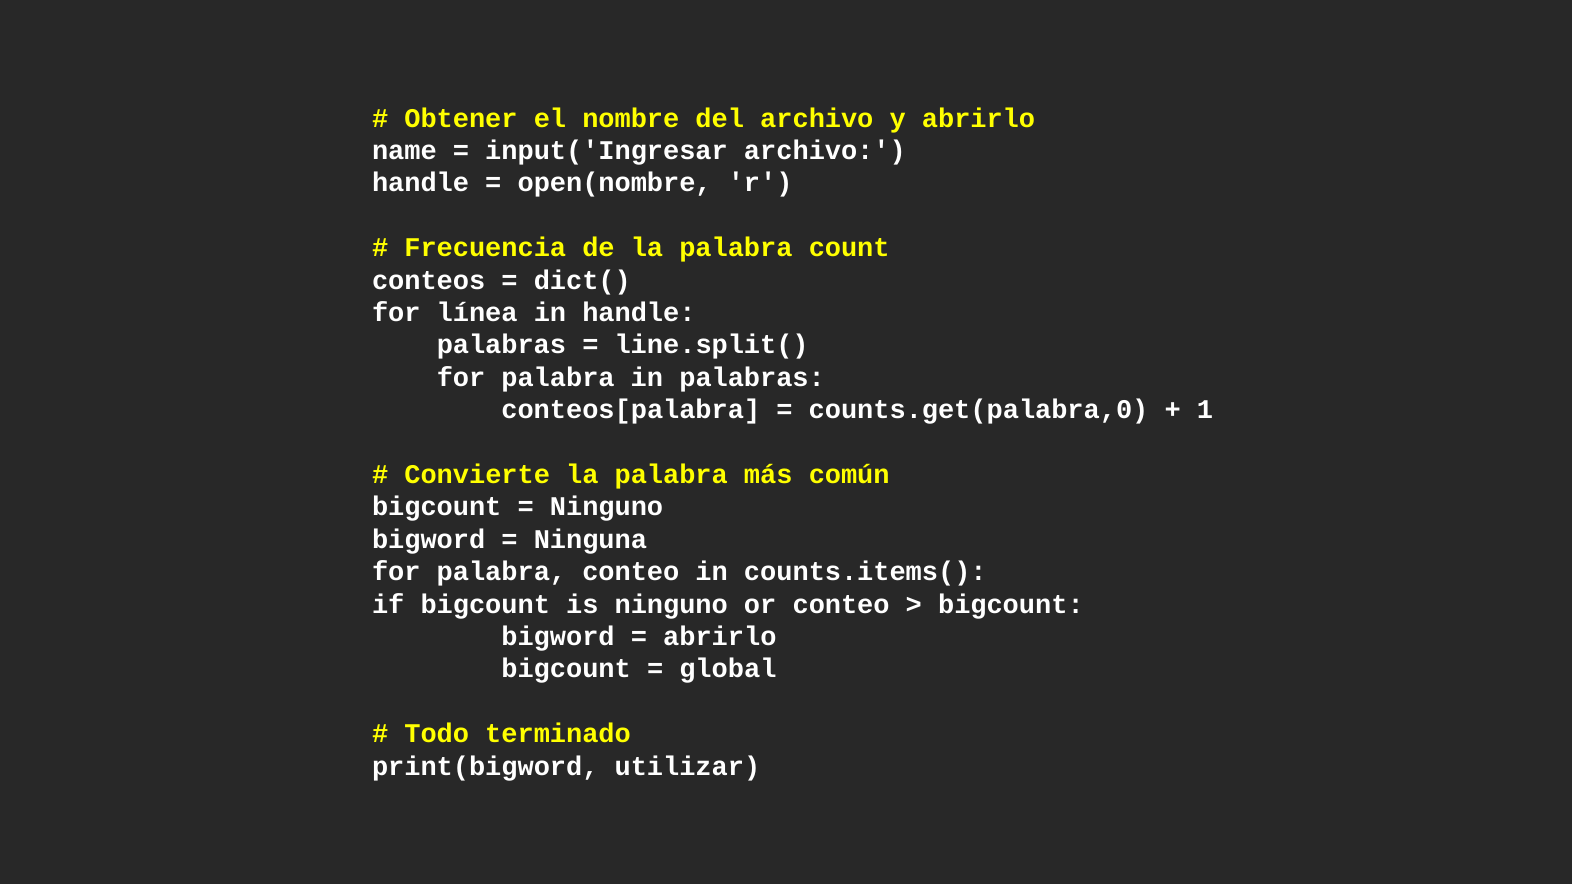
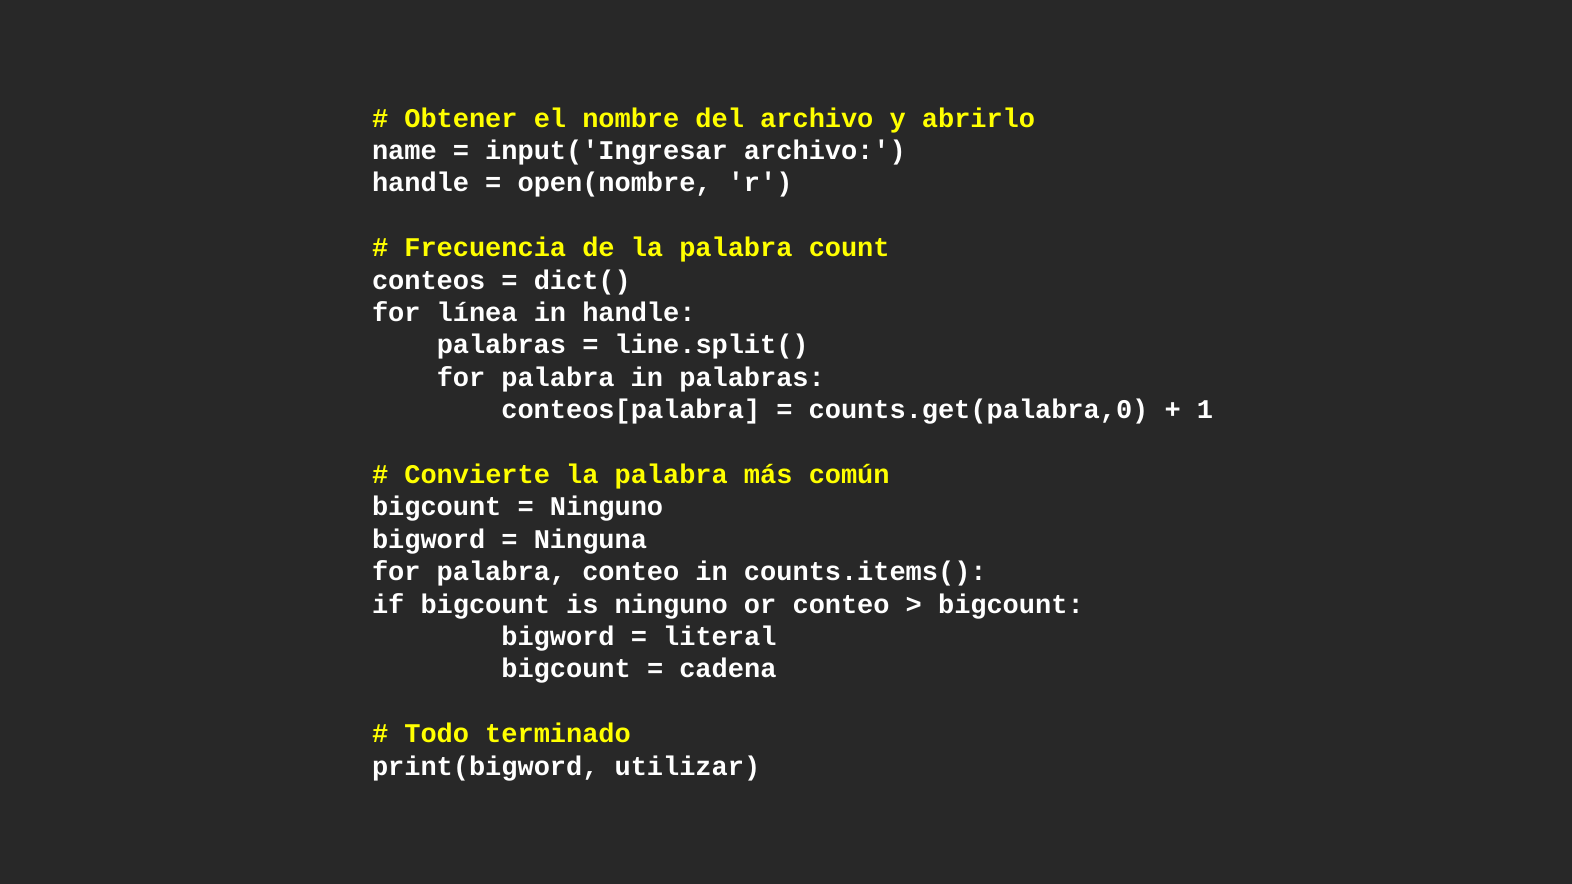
abrirlo: abrirlo -> literal (720, 637)
global: global -> cadena (728, 669)
